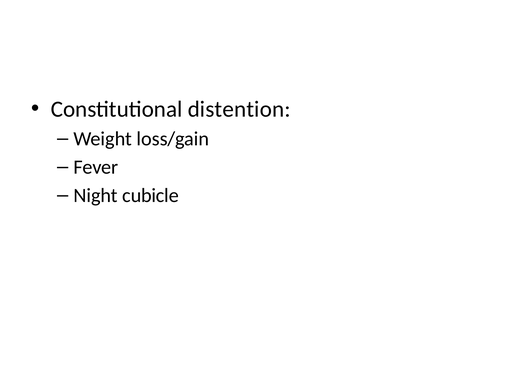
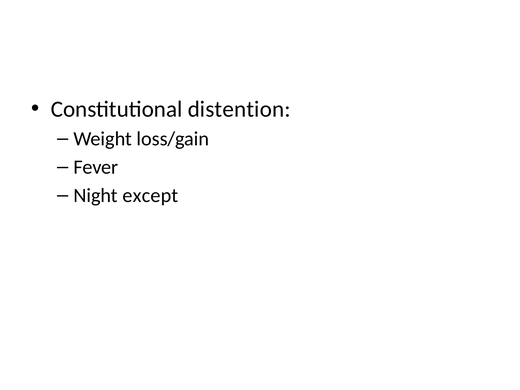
cubicle: cubicle -> except (150, 196)
